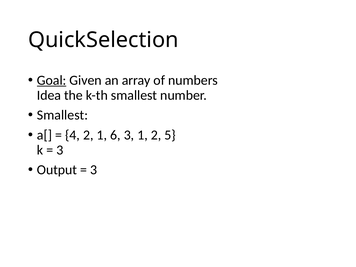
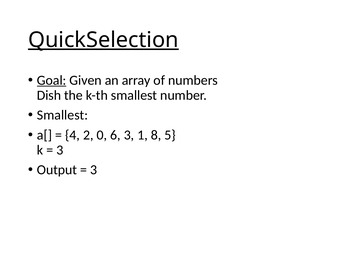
QuickSelection underline: none -> present (103, 40)
Idea: Idea -> Dish (49, 95)
2 1: 1 -> 0 (102, 135)
1 2: 2 -> 8 (156, 135)
